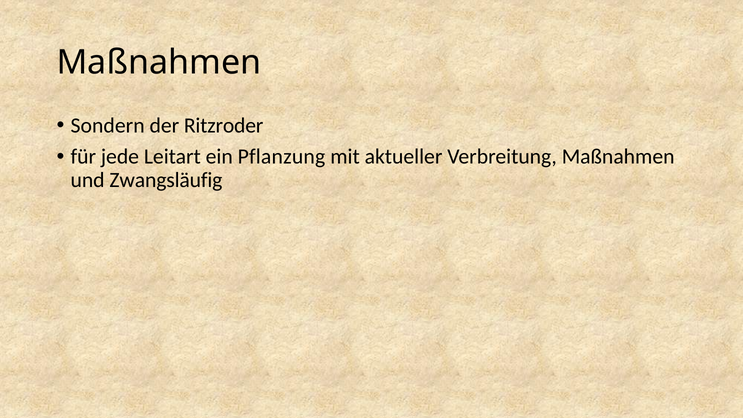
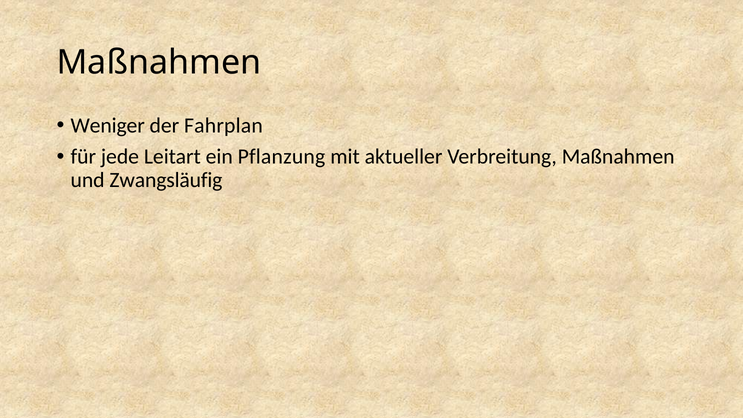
Sondern: Sondern -> Weniger (108, 126)
Ritzroder: Ritzroder -> Fahrplan (223, 126)
